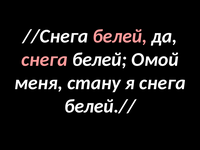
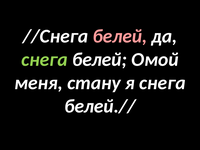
снега colour: pink -> light green (44, 60)
